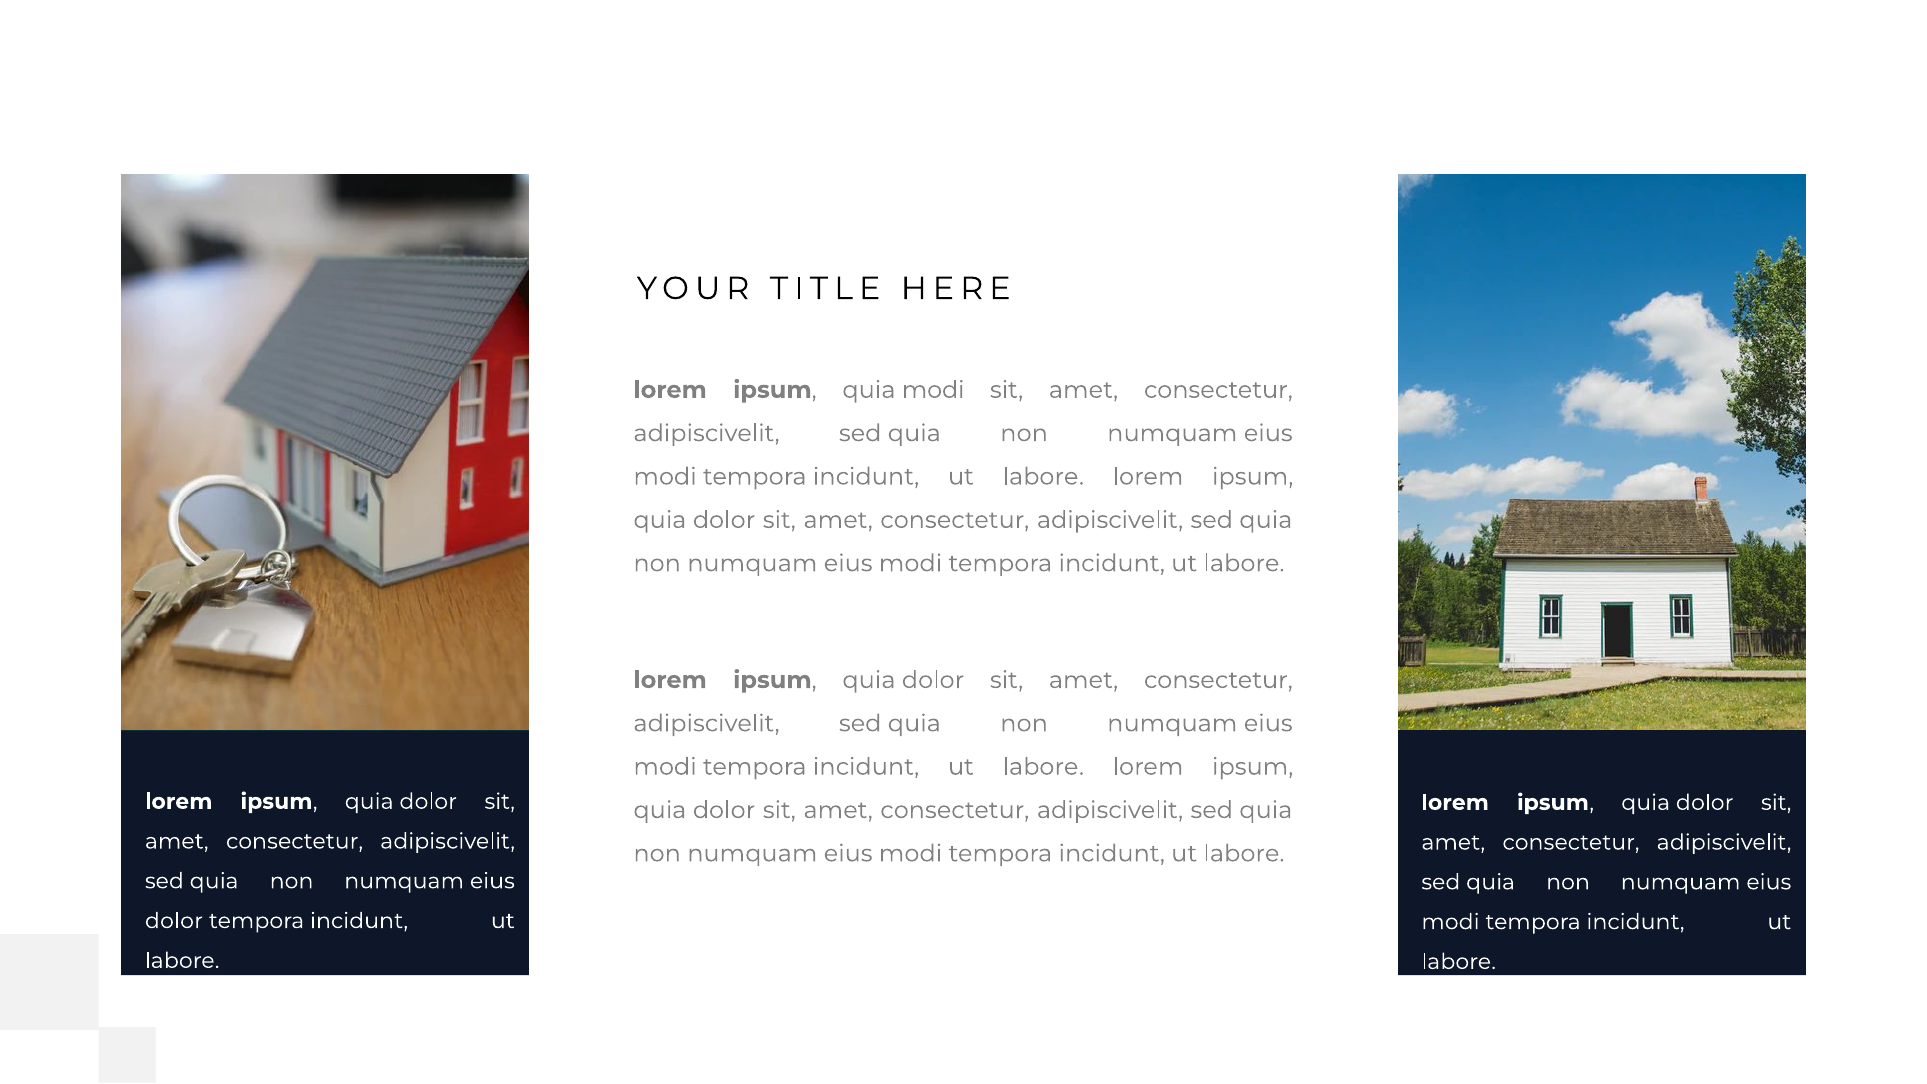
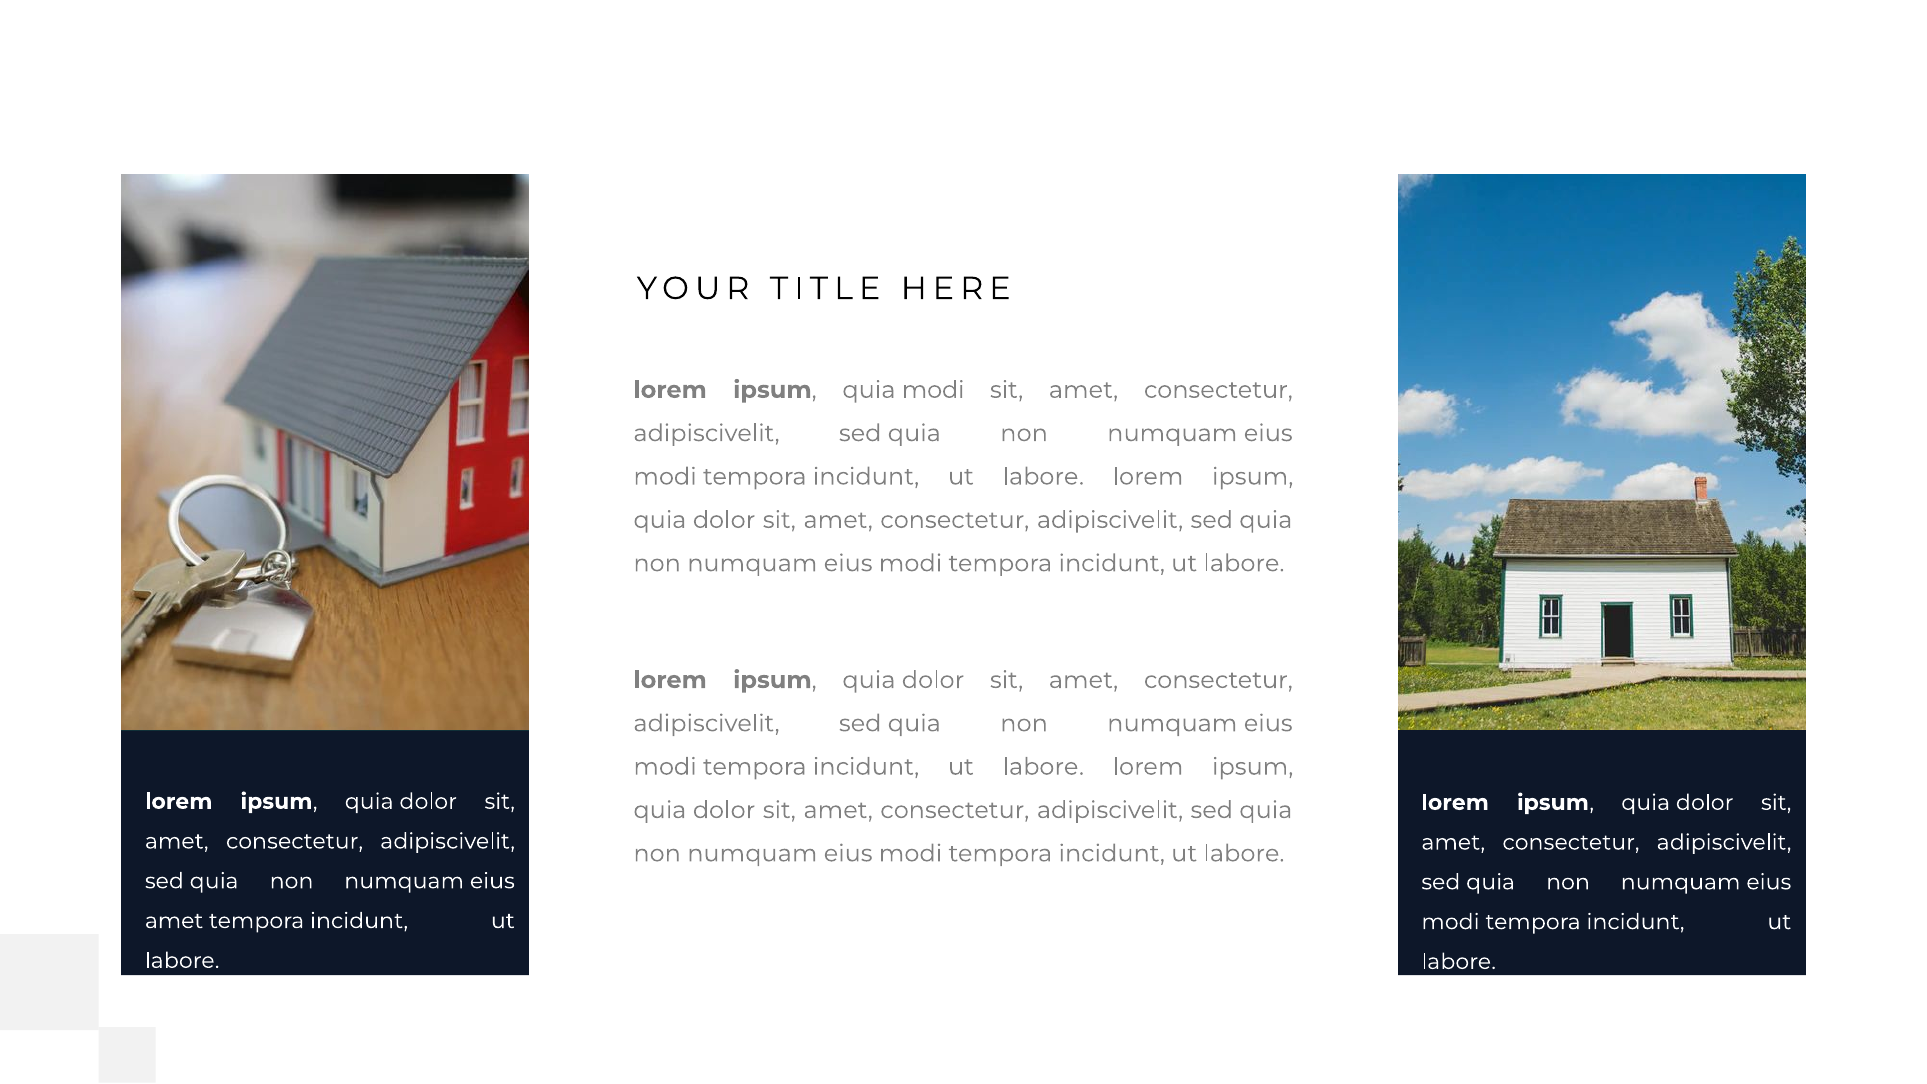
dolor: dolor -> amet (174, 921)
